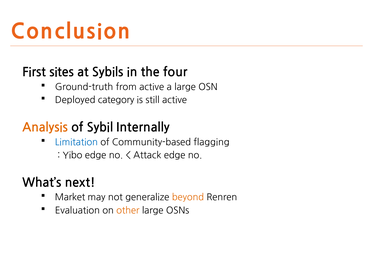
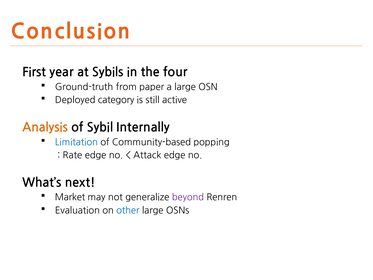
sites: sites -> year (62, 72)
from active: active -> paper (152, 87)
flagging: flagging -> popping (212, 142)
Yibo: Yibo -> Rate (72, 155)
beyond colour: orange -> purple (188, 197)
other colour: orange -> blue (128, 210)
